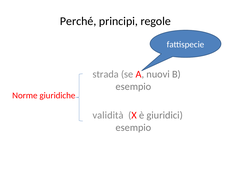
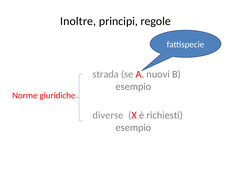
Perché: Perché -> Inoltre (78, 21)
validità: validità -> diverse (108, 115)
giuridici: giuridici -> richiesti (165, 115)
